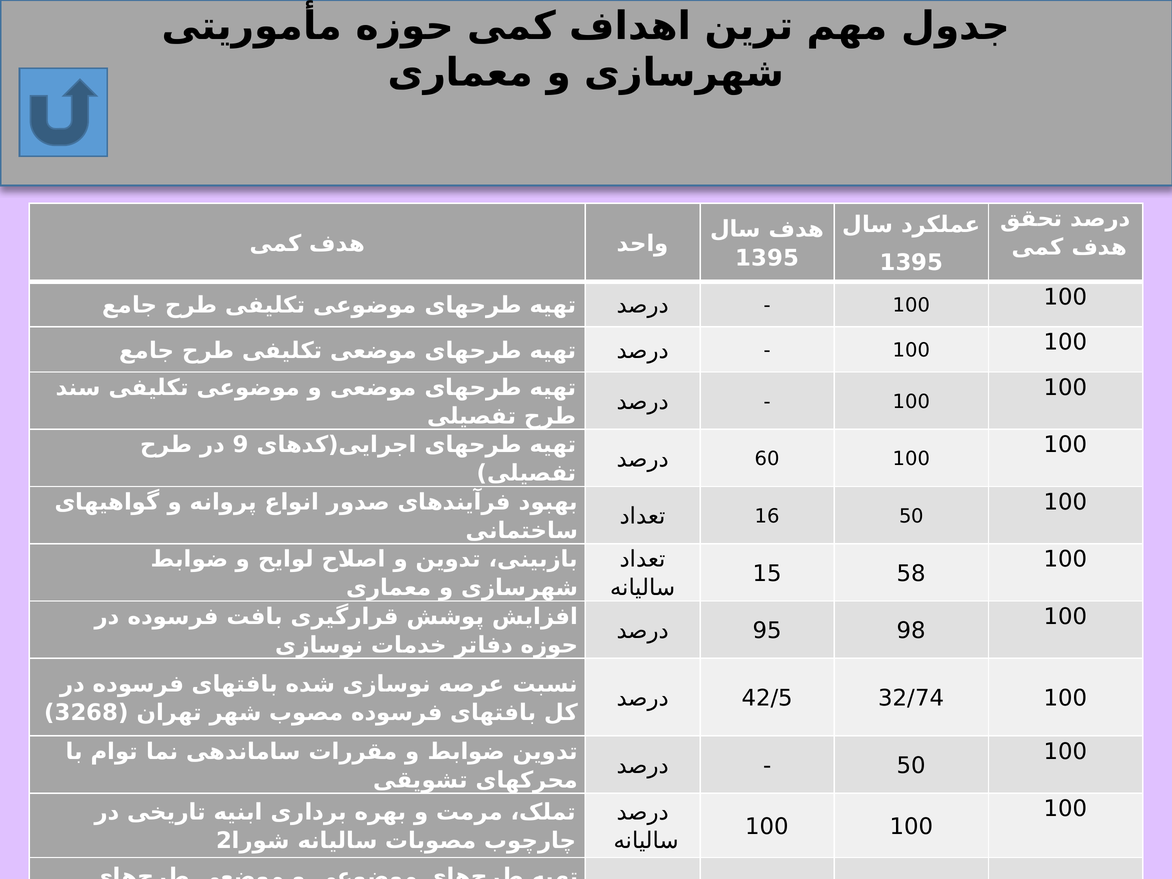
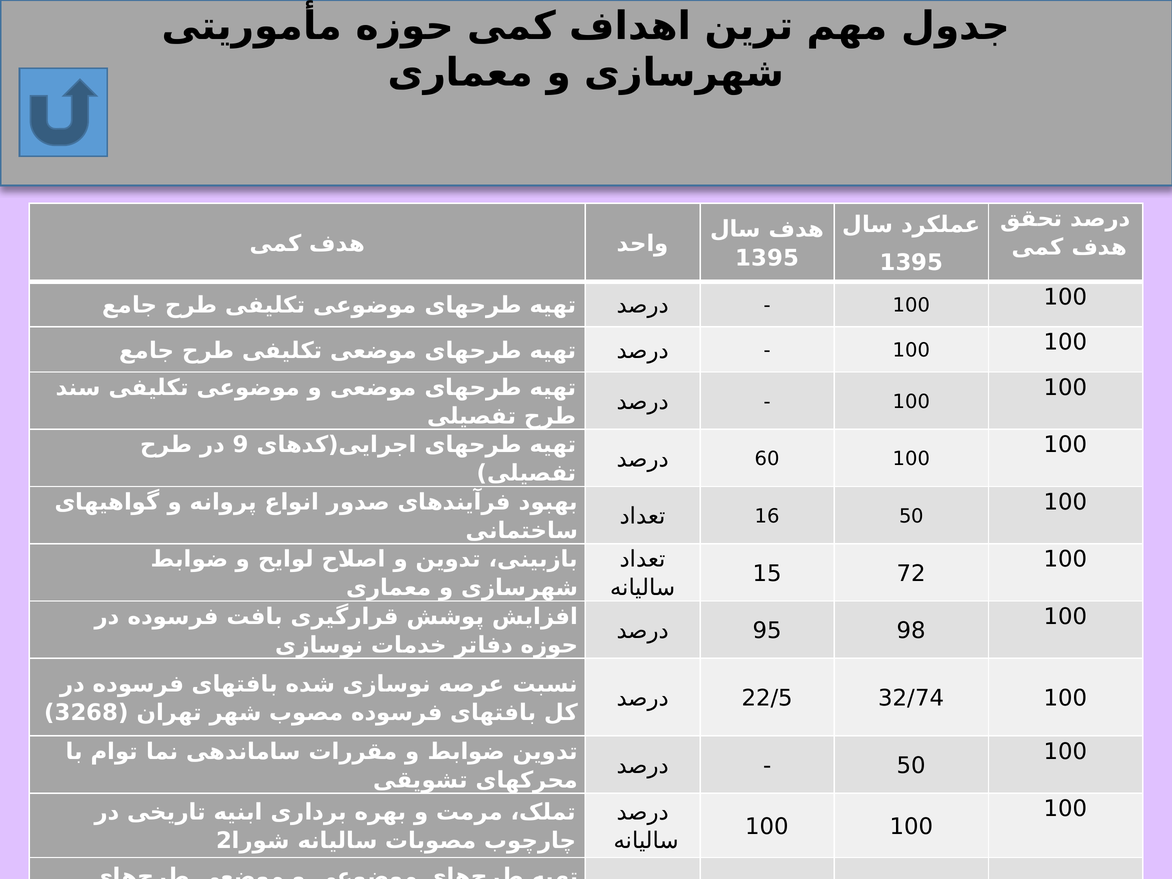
58: 58 -> 72 (911, 574)
42/5: 42/5 -> 22/5 (767, 698)
